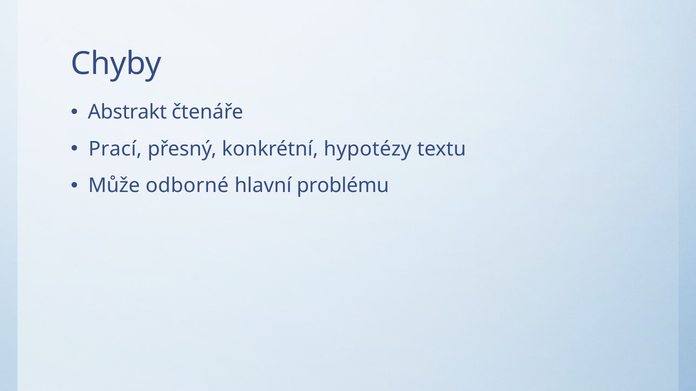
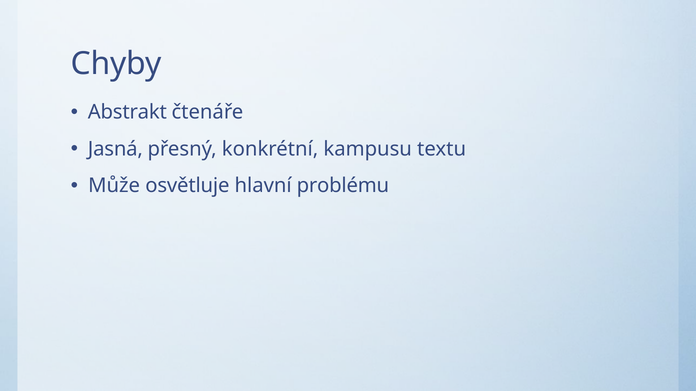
Prací: Prací -> Jasná (115, 149)
hypotézy: hypotézy -> kampusu (368, 149)
odborné: odborné -> osvětluje (187, 186)
